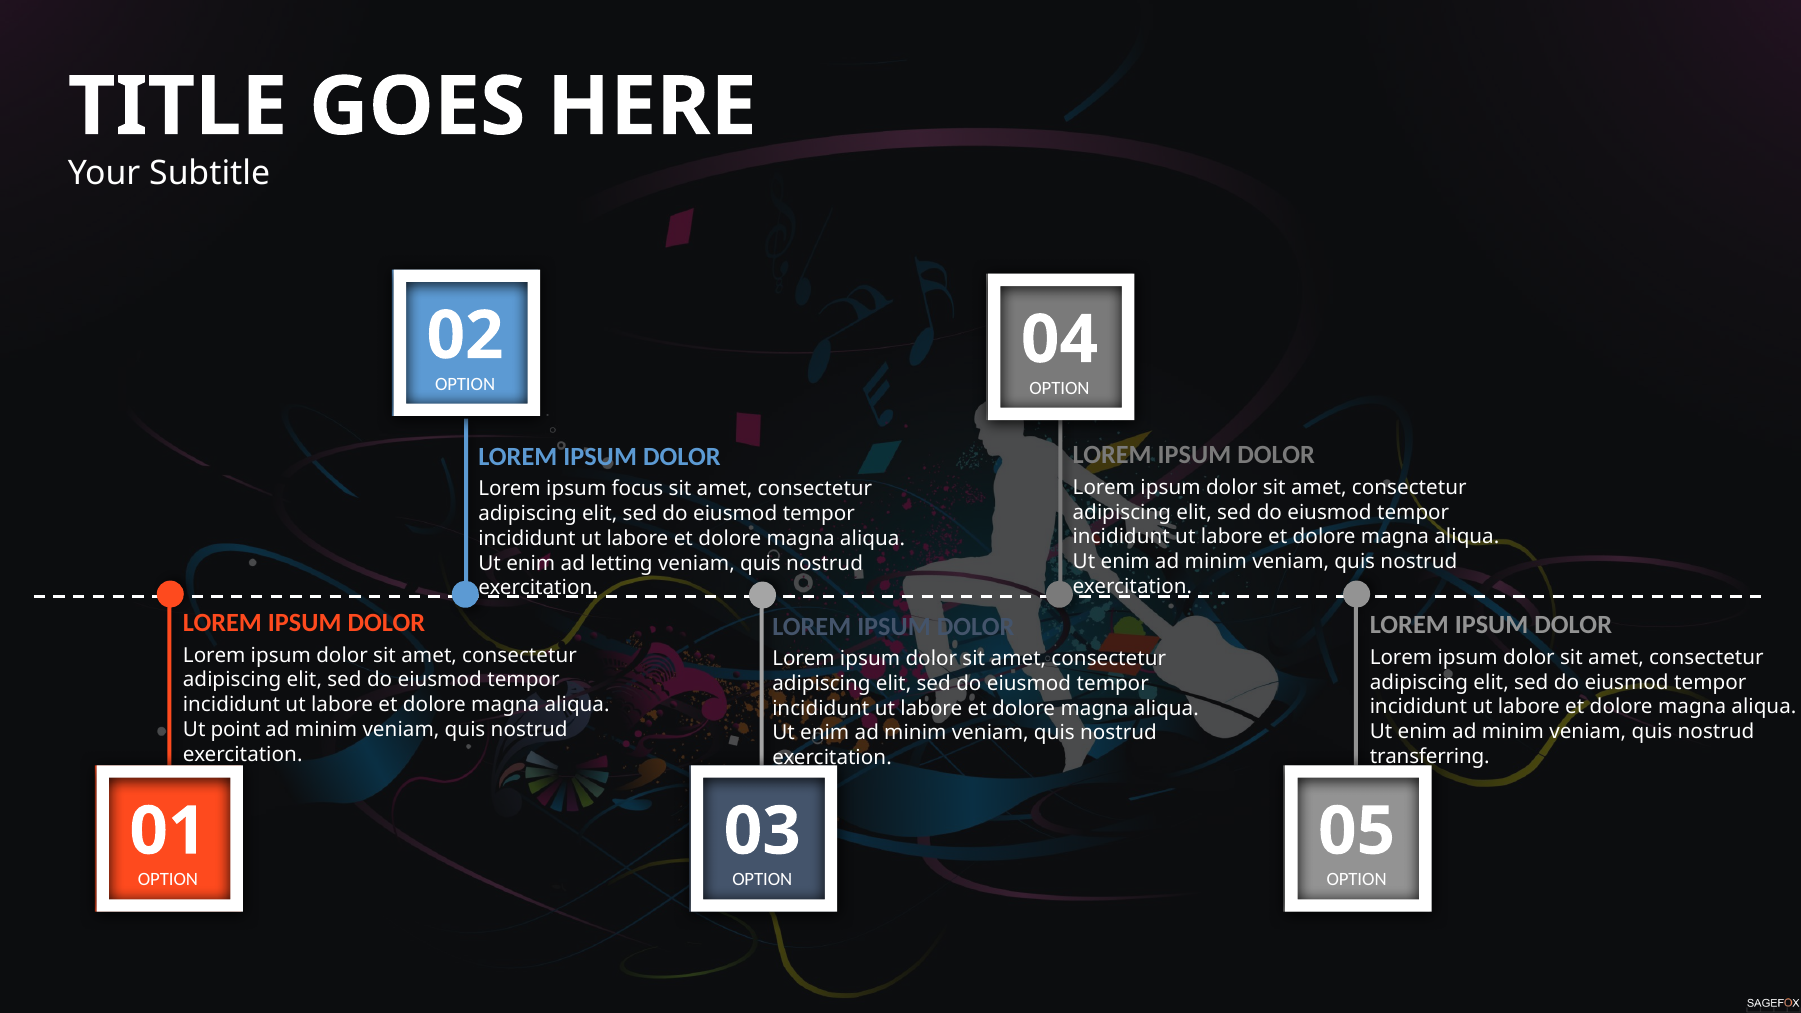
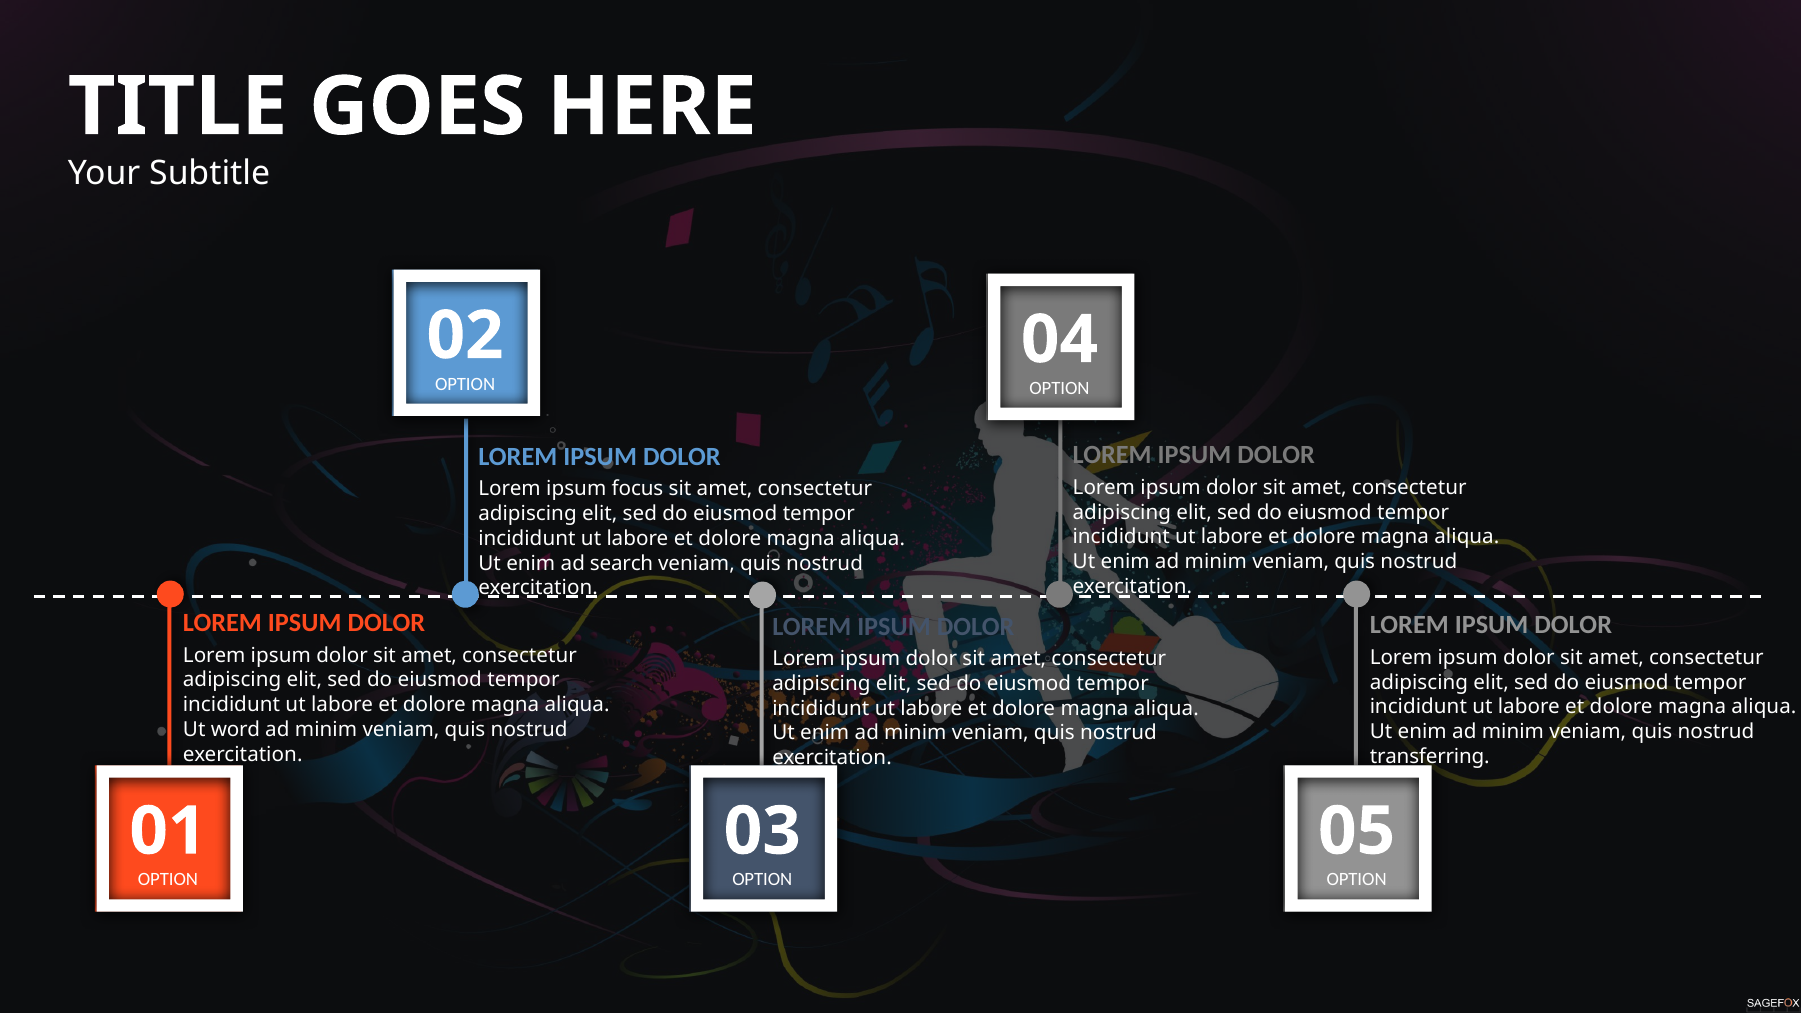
letting: letting -> search (622, 563)
point: point -> word (235, 730)
